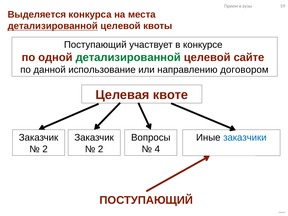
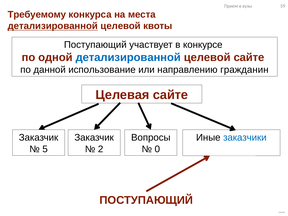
Выделяется: Выделяется -> Требуемому (37, 14)
детализированной colour: green -> blue (128, 57)
договором: договором -> гражданин (244, 70)
Целевая квоте: квоте -> сайте (171, 95)
2: 2 -> 5 (45, 149)
4: 4 -> 0 (157, 149)
